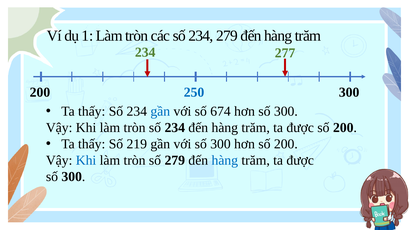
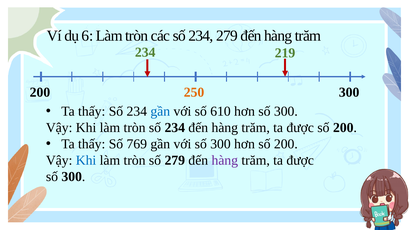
1: 1 -> 6 (87, 36)
277: 277 -> 219 (285, 53)
250 colour: blue -> orange (194, 92)
674: 674 -> 610 (221, 111)
219: 219 -> 769 (137, 144)
hàng colour: blue -> purple (225, 160)
